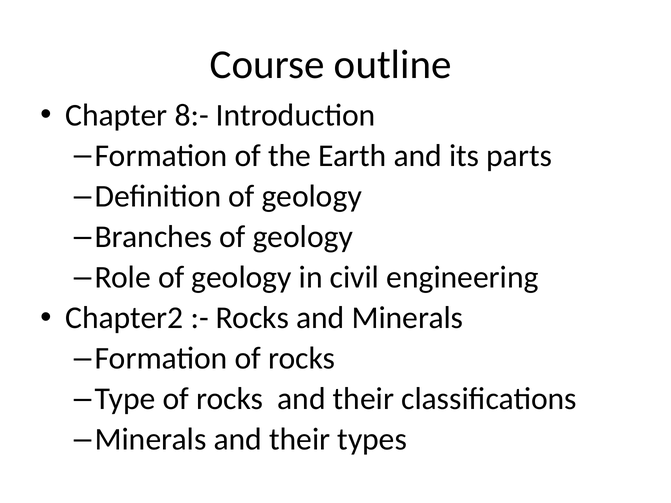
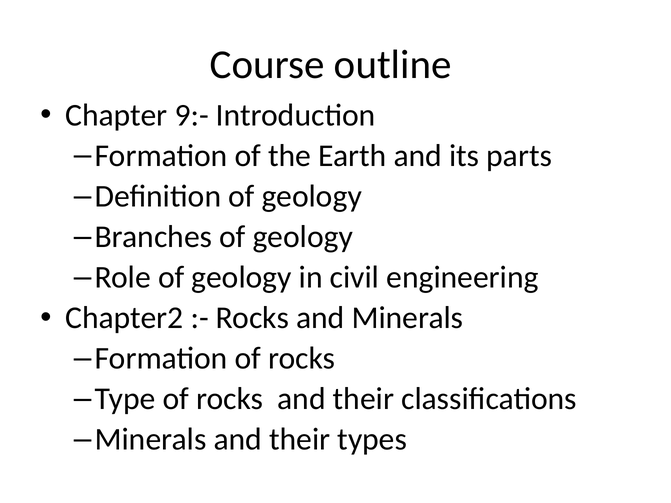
8:-: 8:- -> 9:- (192, 115)
